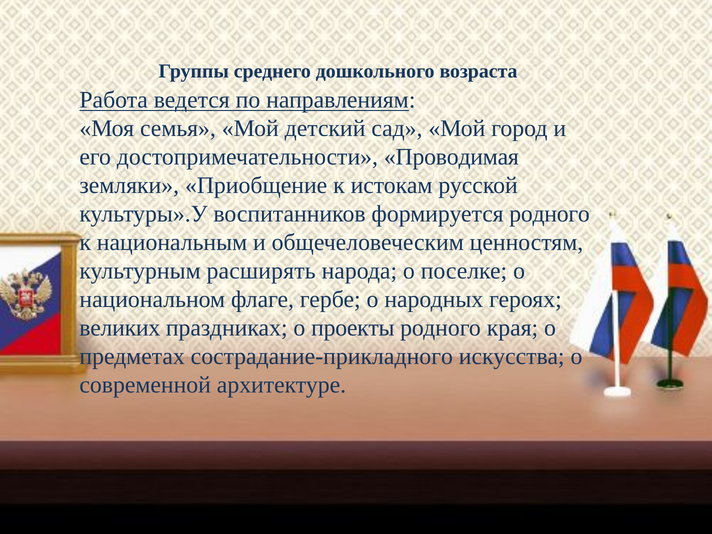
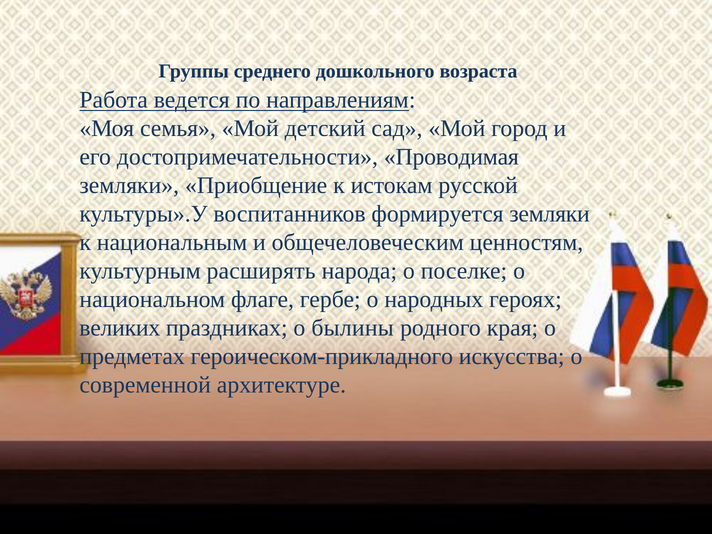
формируется родного: родного -> земляки (550, 214)
проекты: проекты -> былины (353, 328)
сострадание-прикладного: сострадание-прикладного -> героическом-прикладного (322, 356)
